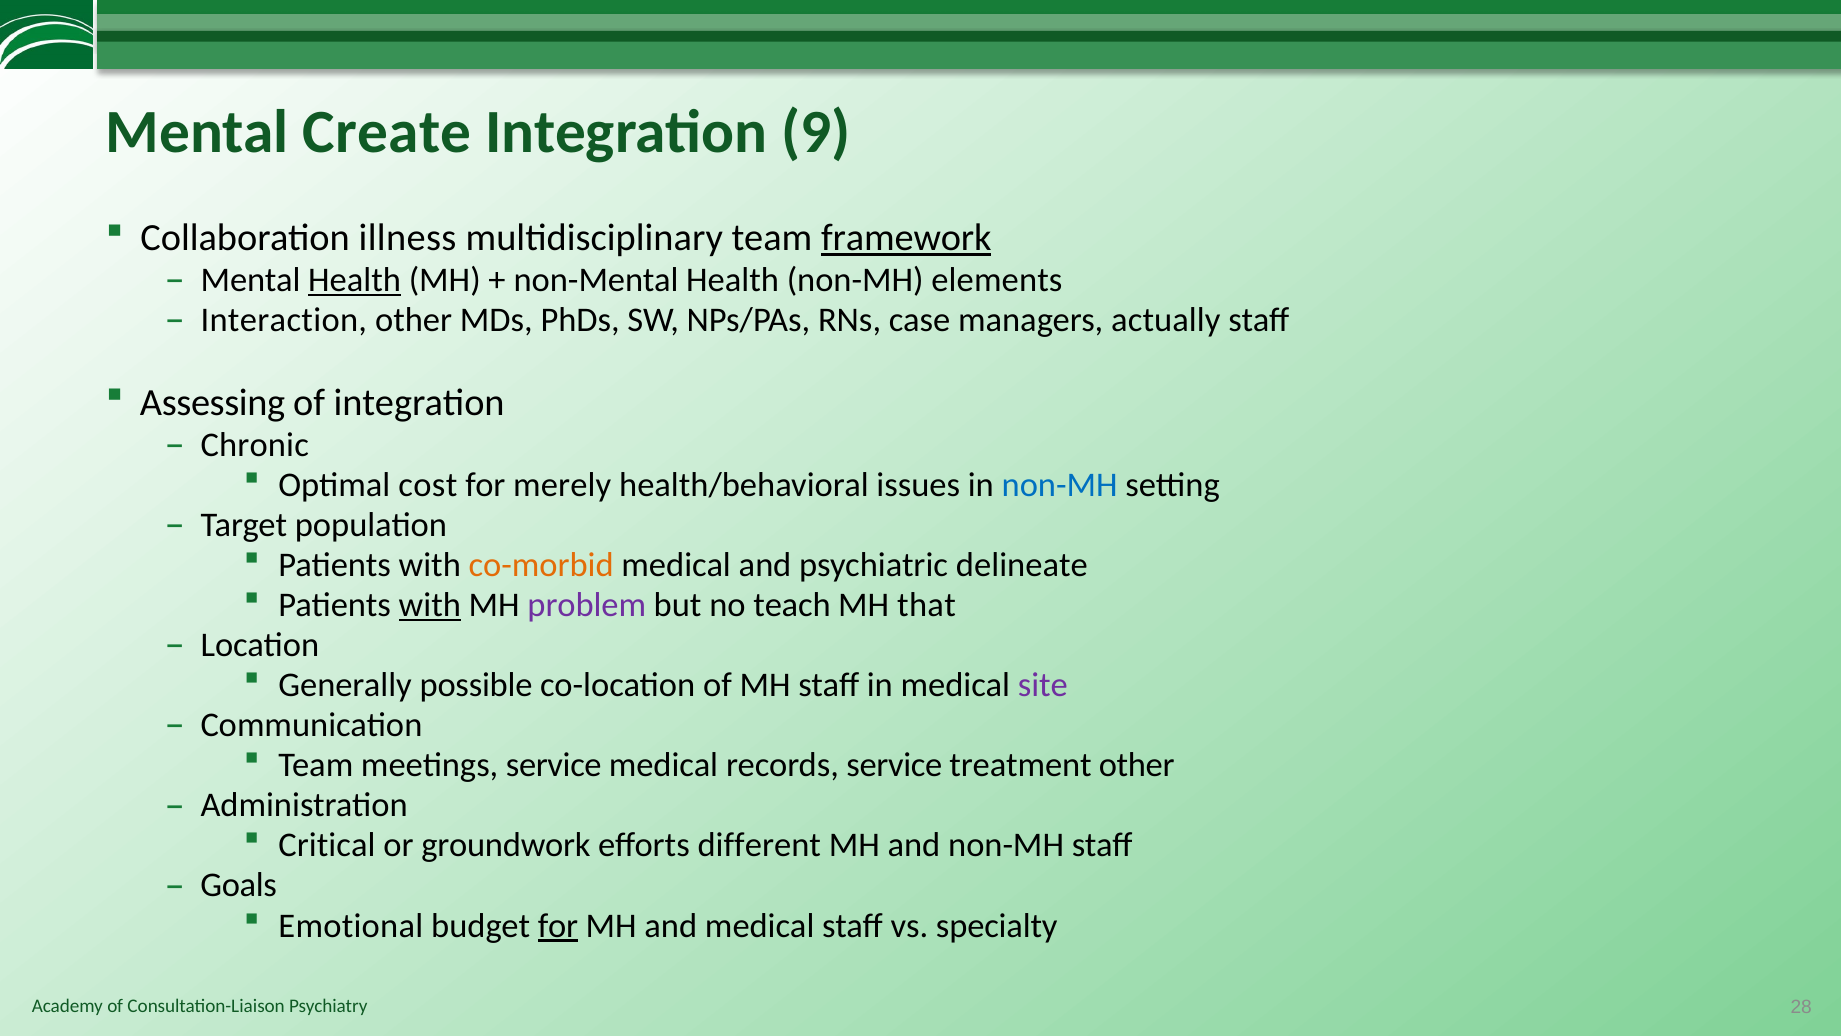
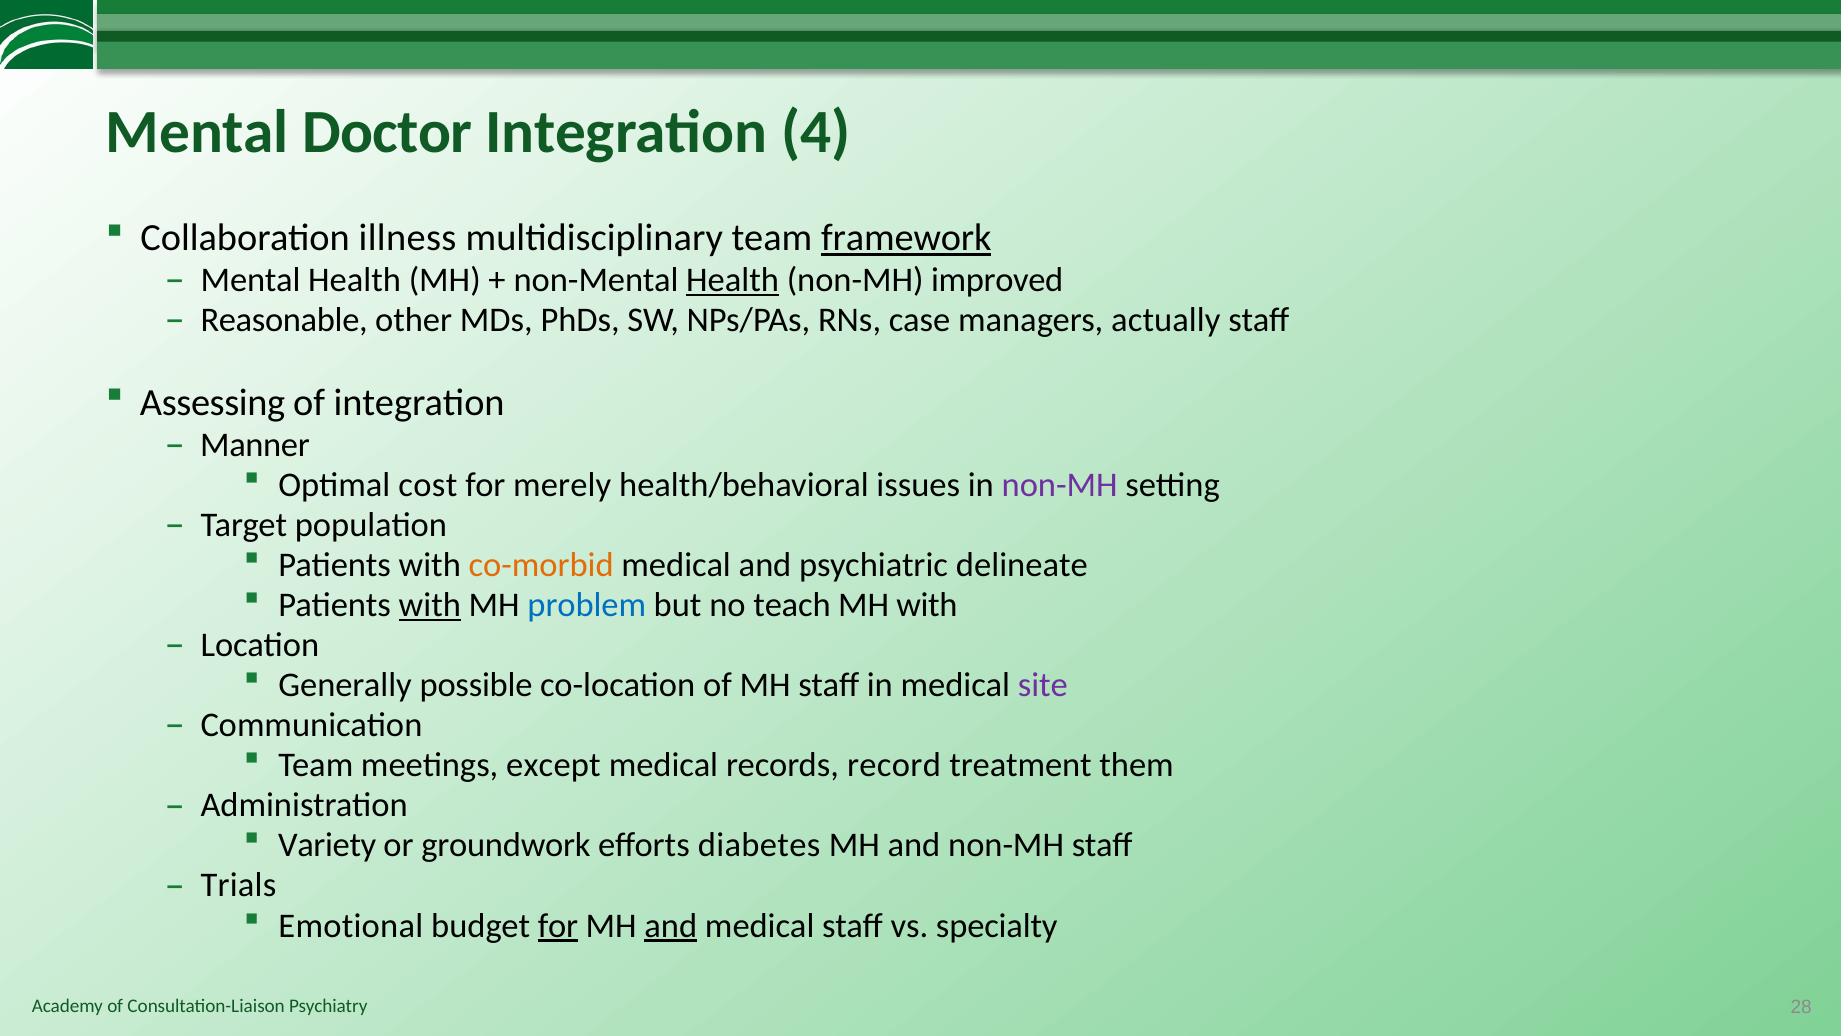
Create: Create -> Doctor (388, 132)
9: 9 -> 4 (816, 132)
Health underline: present -> none (355, 280)
Health underline: none -> present (733, 280)
elements: elements -> improved (997, 280)
Interaction: Interaction -> Reasonable (284, 320)
Chronic: Chronic -> Manner (255, 445)
non-MH colour: blue -> purple (1060, 485)
problem colour: purple -> blue (587, 605)
MH that: that -> with (927, 605)
meetings service: service -> except (553, 765)
records service: service -> record (894, 765)
treatment other: other -> them (1137, 765)
Critical: Critical -> Variety (327, 845)
different: different -> diabetes (759, 845)
Goals: Goals -> Trials (238, 885)
and underline: none -> present (671, 925)
